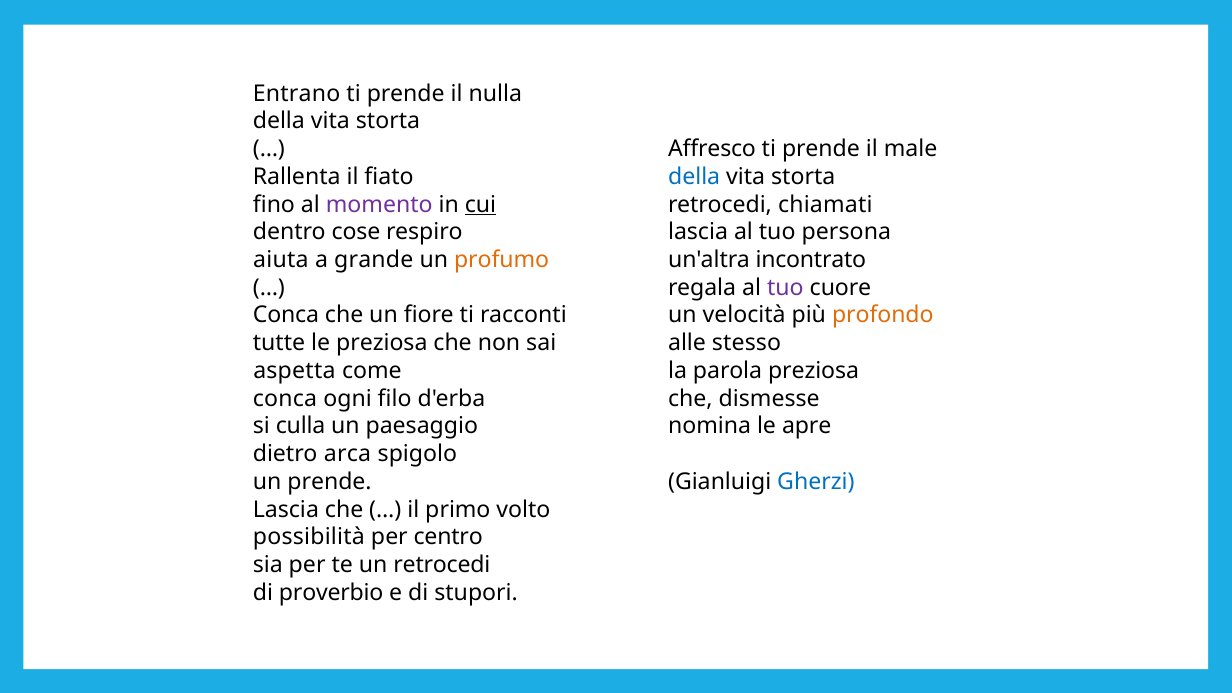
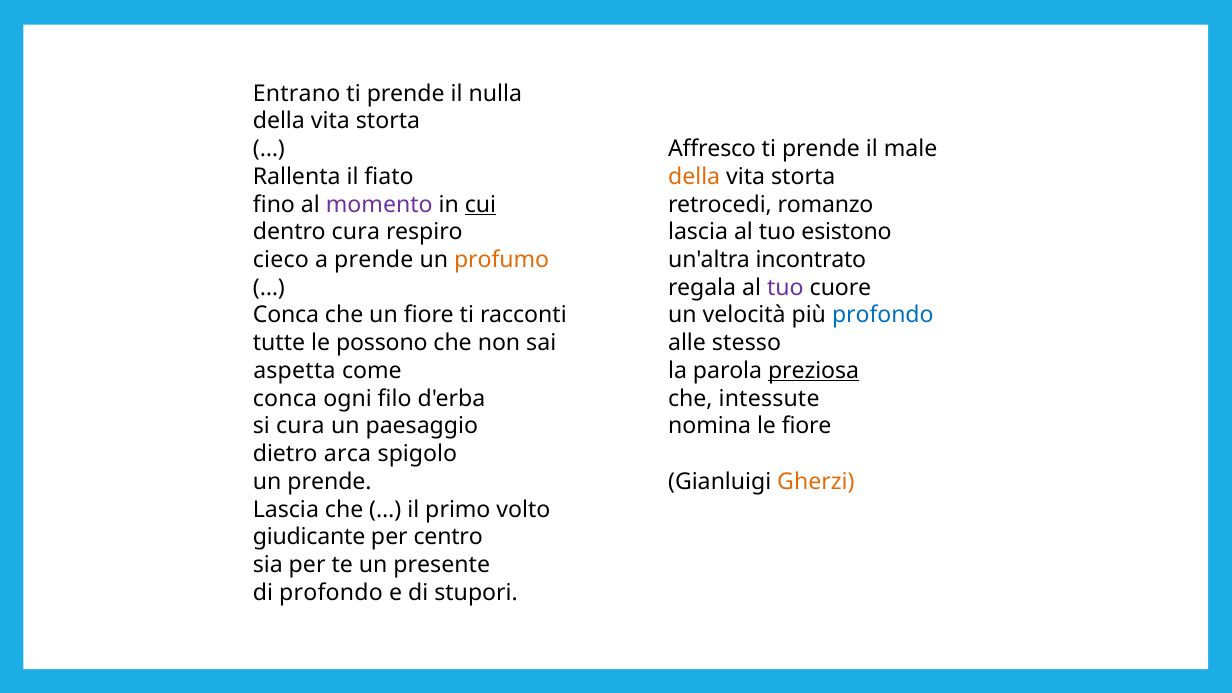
della colour: blue -> orange (694, 177)
chiamati: chiamati -> romanzo (826, 204)
dentro cose: cose -> cura (356, 232)
persona: persona -> esistono (846, 232)
aiuta: aiuta -> cieco (281, 260)
a grande: grande -> prende (374, 260)
profondo colour: orange -> blue (883, 315)
le preziosa: preziosa -> possono (382, 343)
preziosa underline: none -> present (814, 371)
dismesse: dismesse -> intessute (769, 398)
si culla: culla -> cura (300, 426)
le apre: apre -> fiore (807, 426)
Gherzi colour: blue -> orange (816, 482)
possibilità: possibilità -> giudicante (309, 537)
un retrocedi: retrocedi -> presente (442, 565)
di proverbio: proverbio -> profondo (331, 593)
